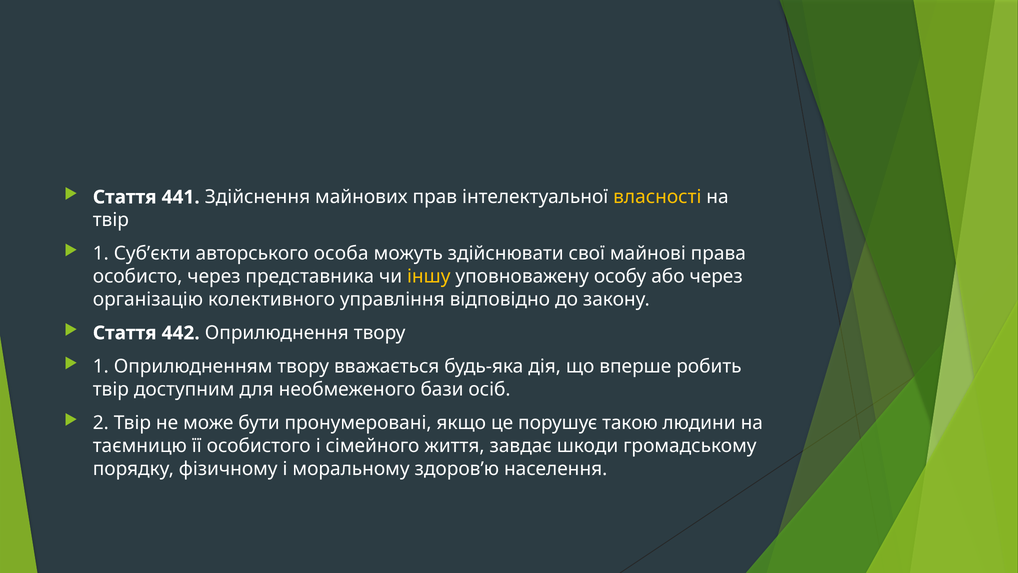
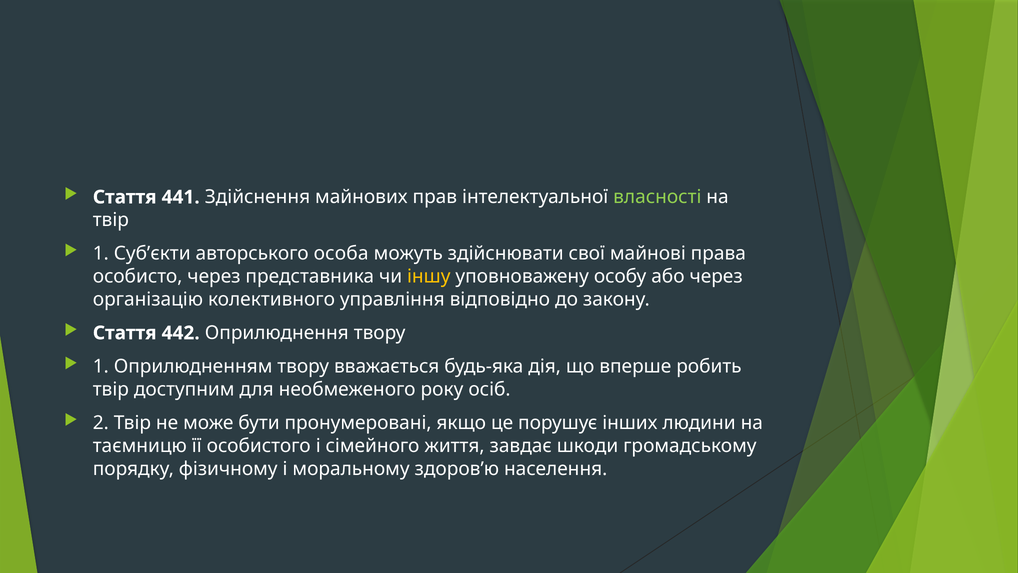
власності colour: yellow -> light green (657, 197)
бази: бази -> року (442, 389)
такою: такою -> інших (630, 423)
